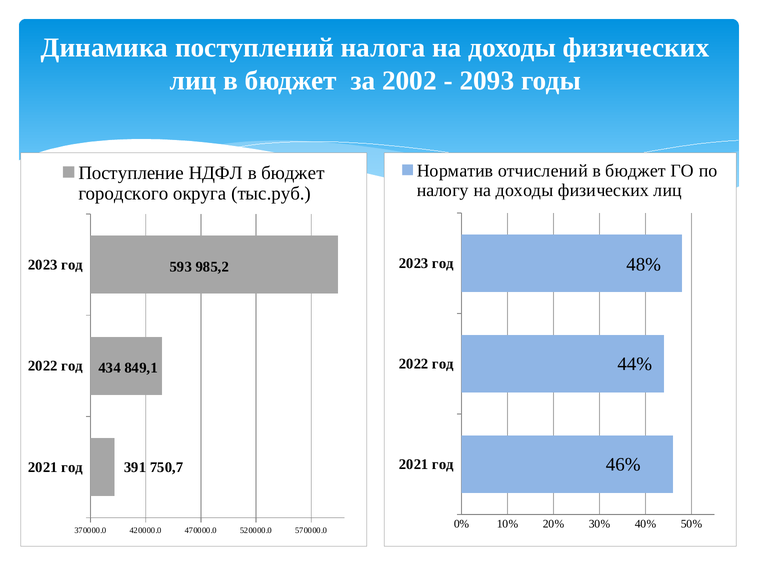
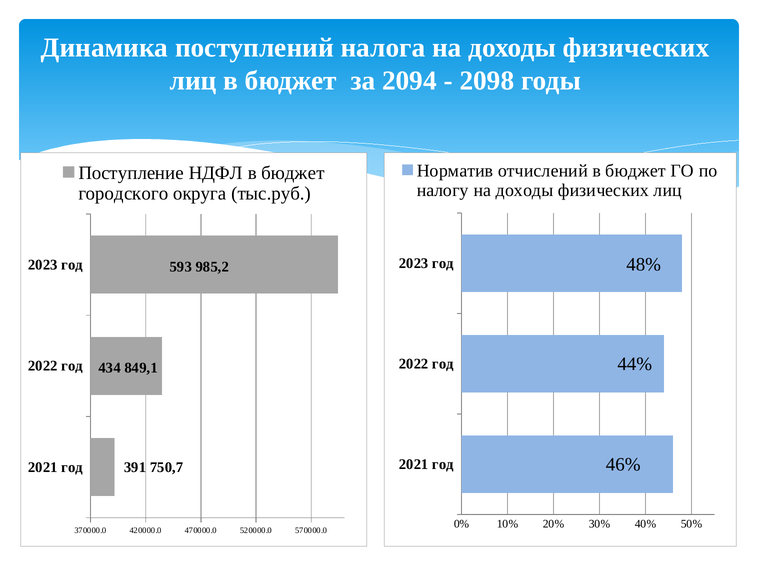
2002: 2002 -> 2094 (409, 81)
2093: 2093 -> 2098 (487, 81)
